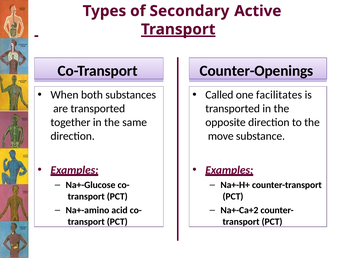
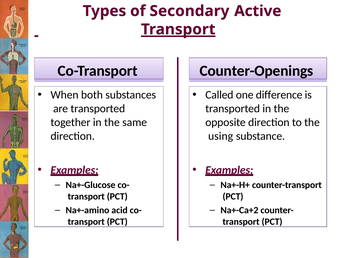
facilitates: facilitates -> difference (279, 95)
move: move -> using (221, 136)
